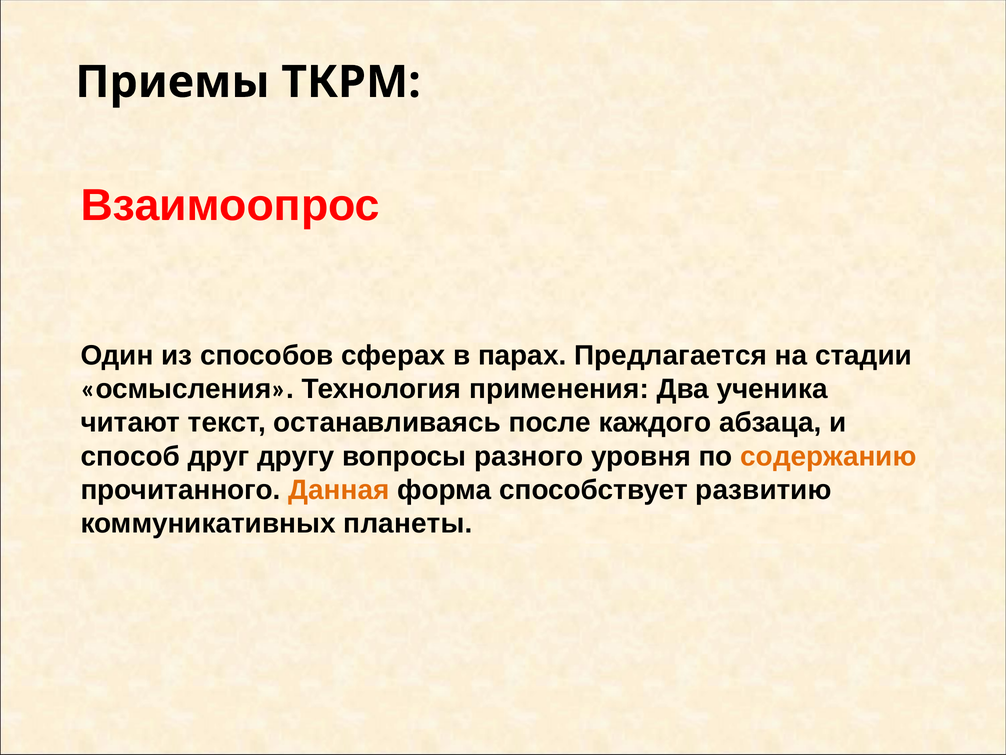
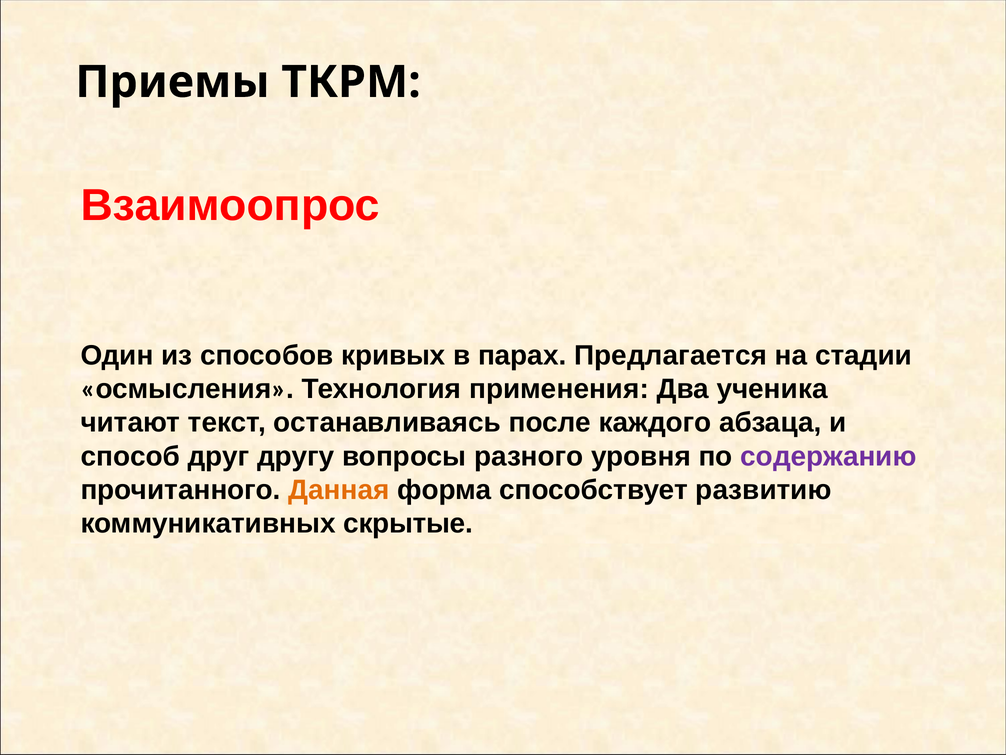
сферах: сферах -> кривых (393, 355)
содержанию colour: orange -> purple (828, 456)
планеты: планеты -> скрытые (408, 523)
